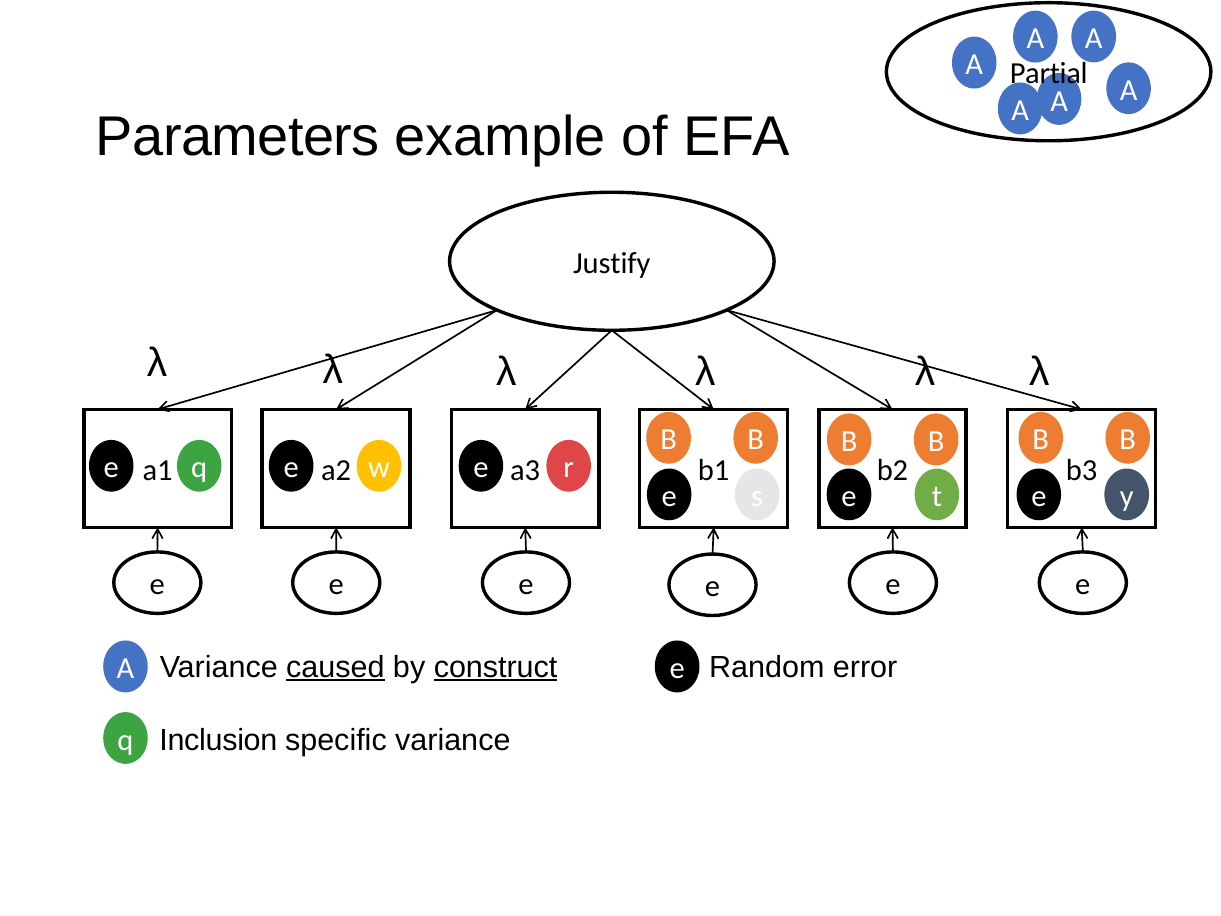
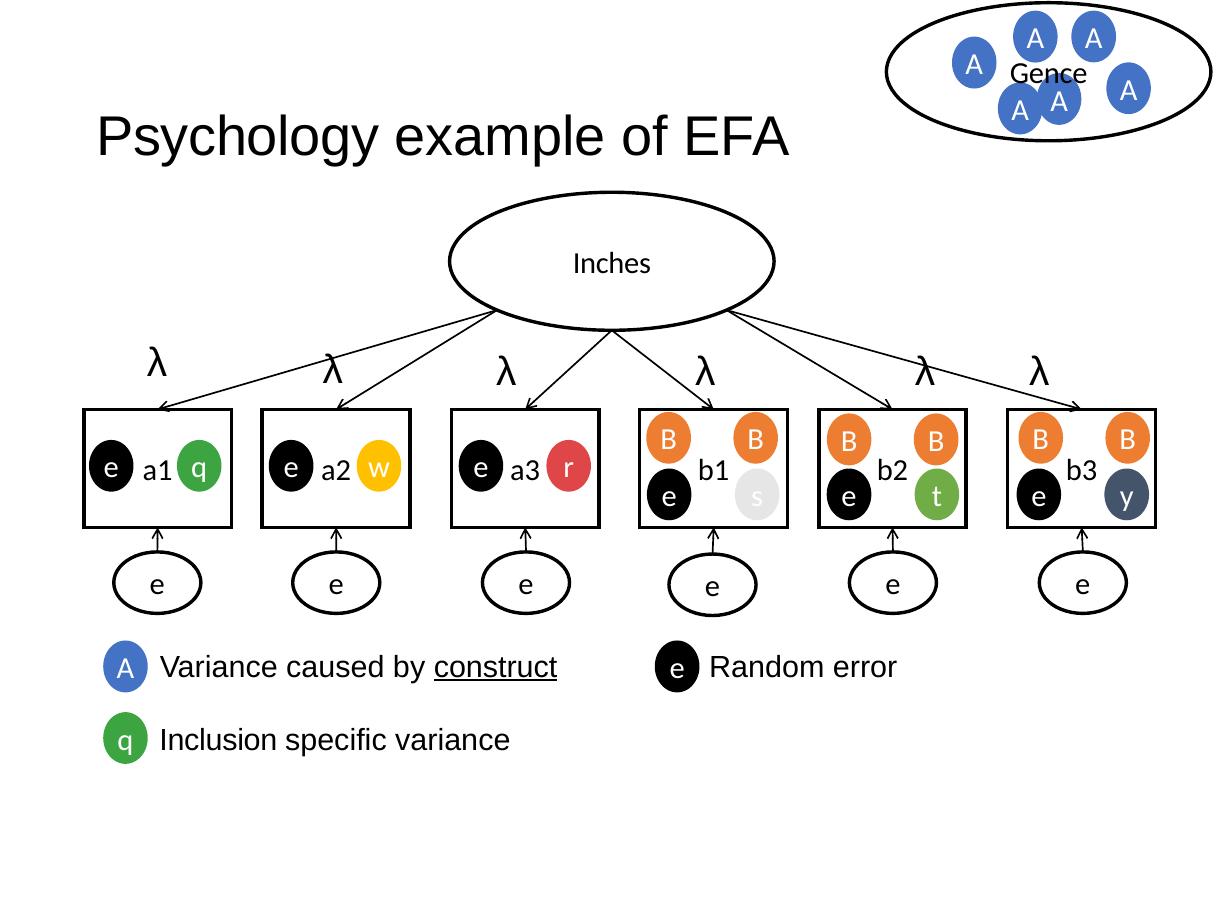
Partial: Partial -> Gence (1049, 74)
Parameters: Parameters -> Psychology (238, 137)
Justify: Justify -> Inches (612, 263)
caused underline: present -> none (335, 667)
